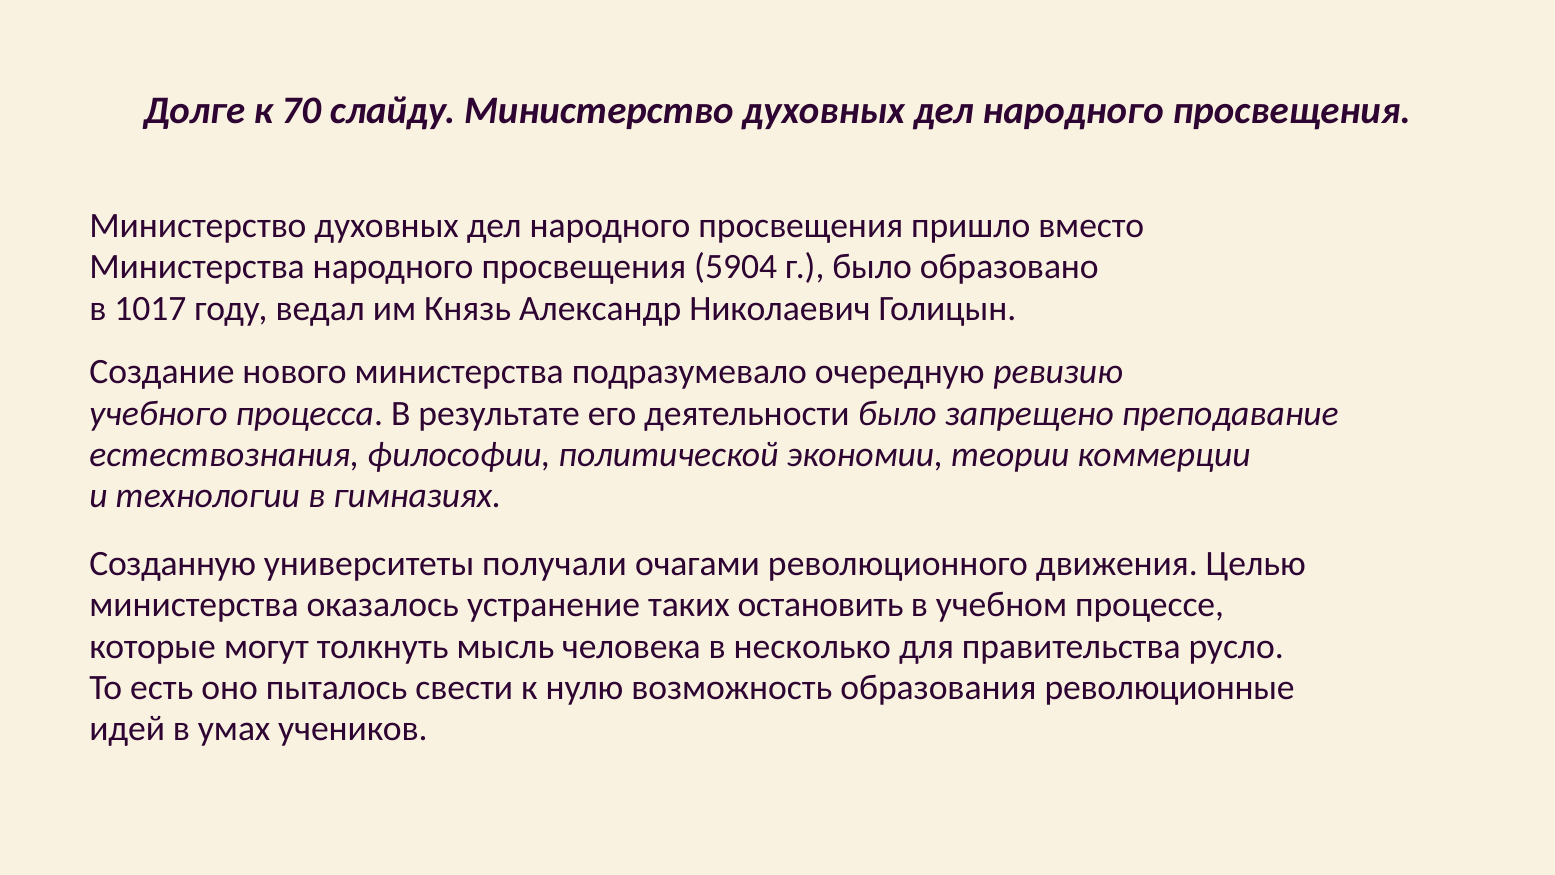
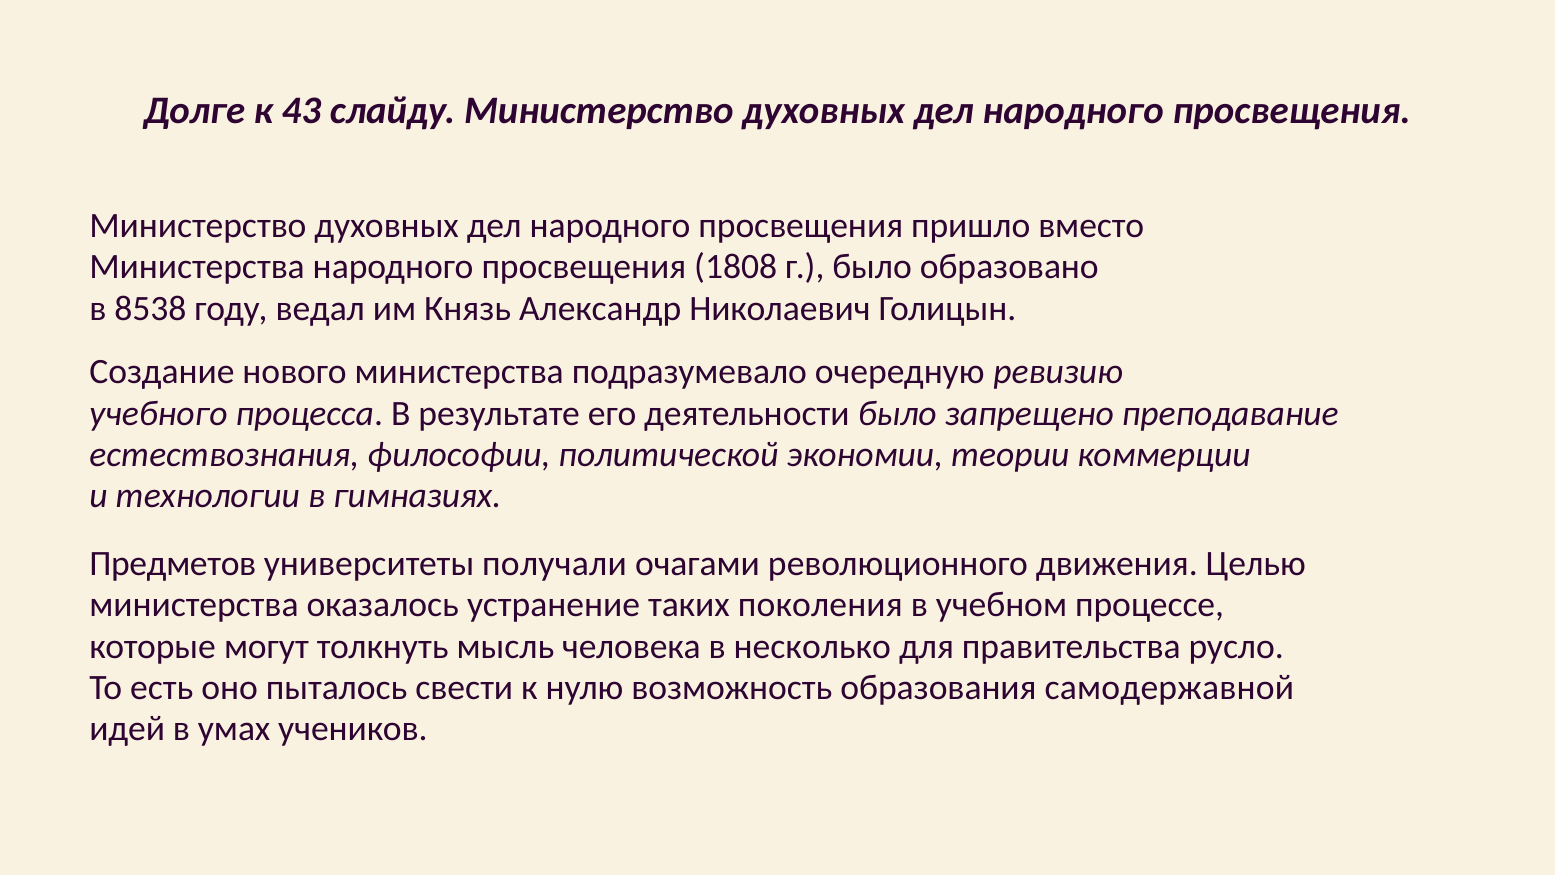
70: 70 -> 43 (301, 111)
5904: 5904 -> 1808 (736, 267)
1017: 1017 -> 8538 (150, 308)
Созданную: Созданную -> Предметов (173, 564)
остановить: остановить -> поколения (820, 605)
революционные: революционные -> самодержавной (1169, 688)
